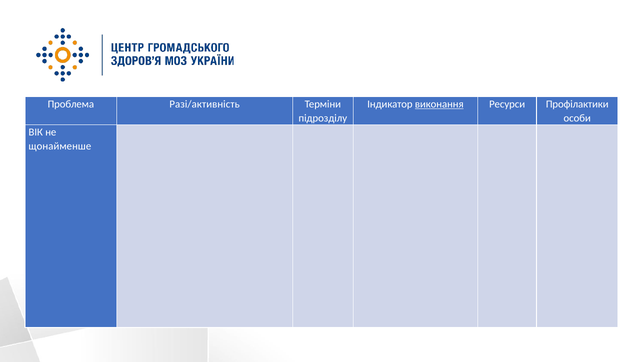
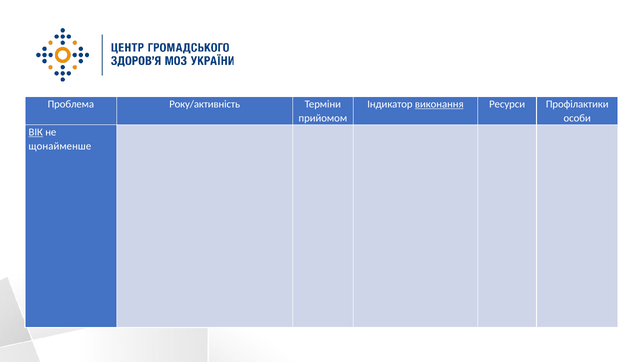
Разі/активність: Разі/активність -> Року/активність (205, 104)
підрозділу: підрозділу -> прийомом (323, 118)
ВІК underline: none -> present (36, 132)
